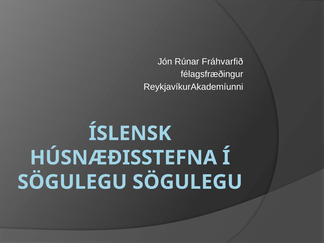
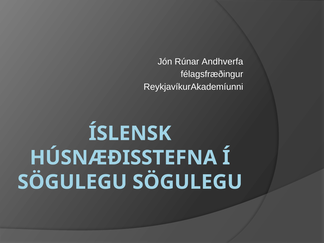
Fráhvarfið: Fráhvarfið -> Andhverfa (222, 62)
